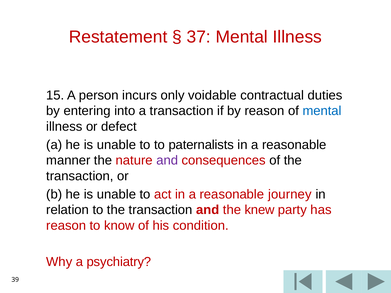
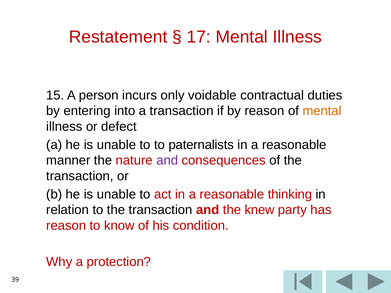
37: 37 -> 17 (199, 37)
mental colour: blue -> orange (322, 111)
journey: journey -> thinking (290, 194)
psychiatry: psychiatry -> protection (119, 262)
